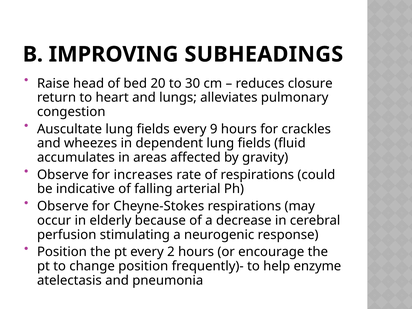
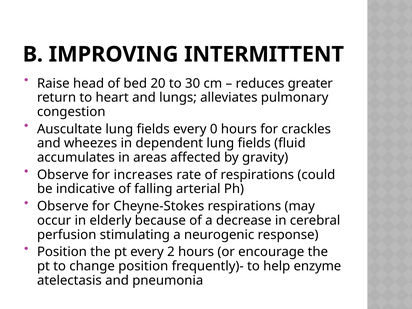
SUBHEADINGS: SUBHEADINGS -> INTERMITTENT (264, 54)
closure: closure -> greater (310, 83)
9: 9 -> 0 (214, 129)
